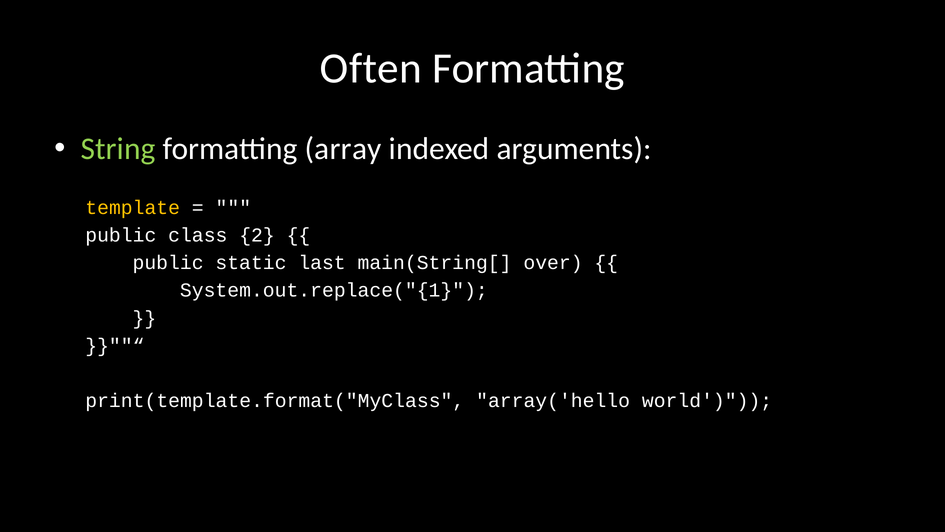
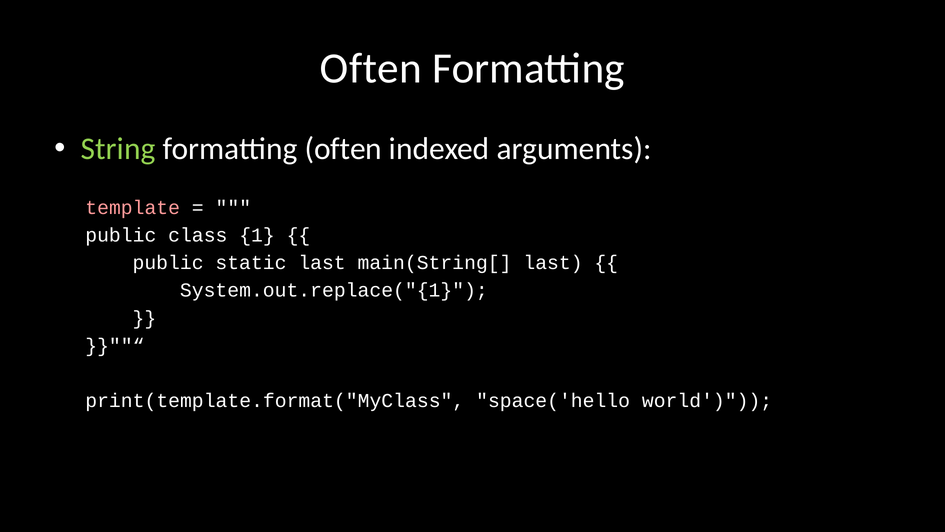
formatting array: array -> often (343, 149)
template colour: yellow -> pink (133, 207)
2: 2 -> 1 (257, 235)
main(String[ over: over -> last (553, 263)
array('hello: array('hello -> space('hello (553, 401)
